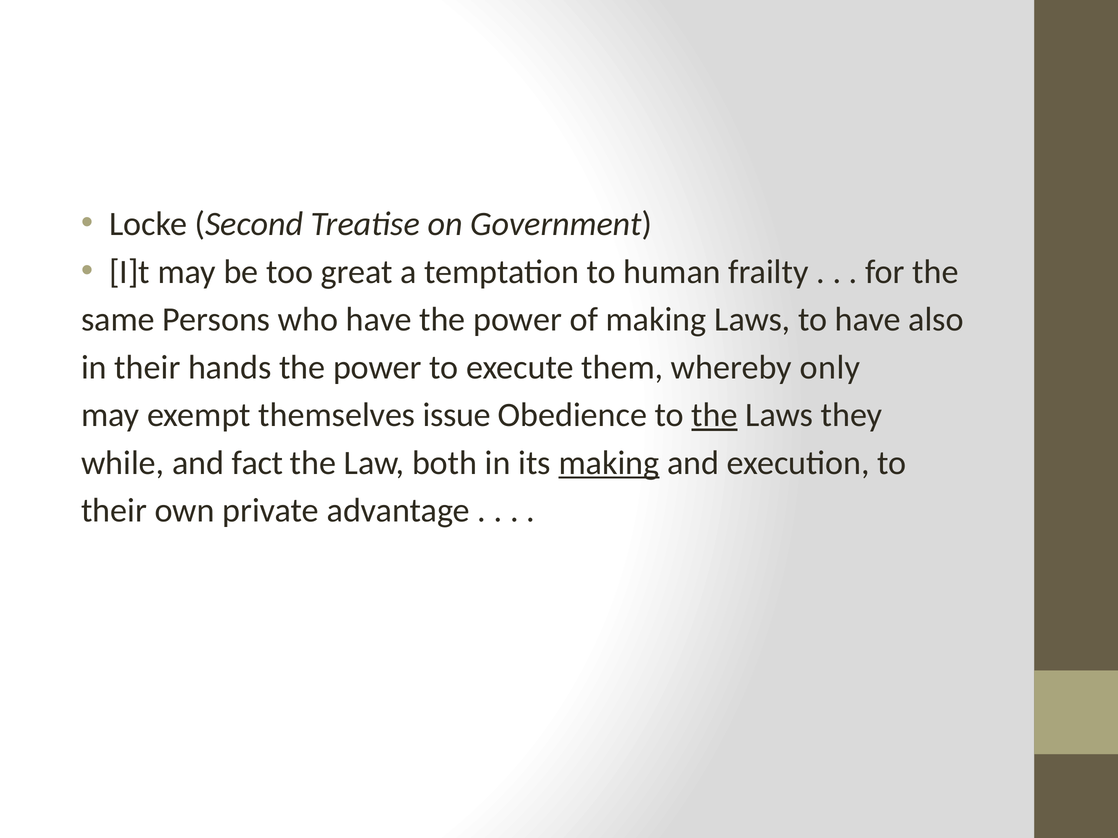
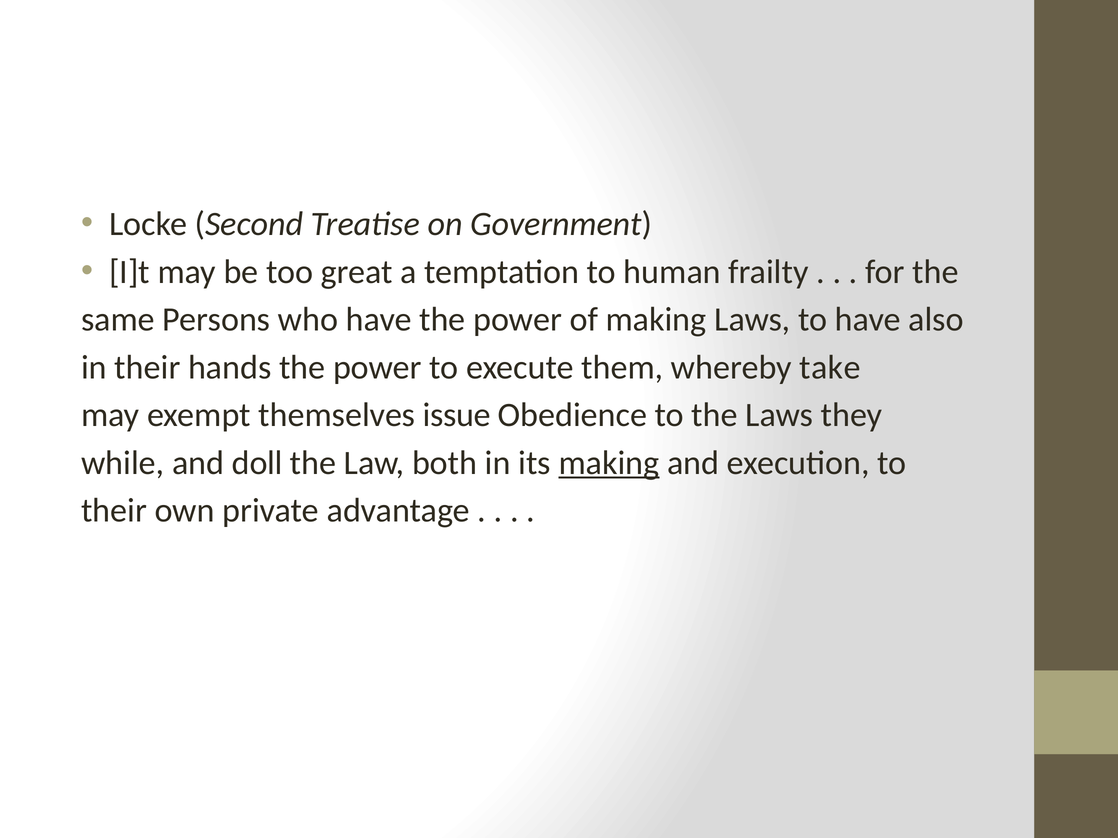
only: only -> take (830, 368)
the underline: present -> none (715, 415)
fact: fact -> doll (257, 463)
